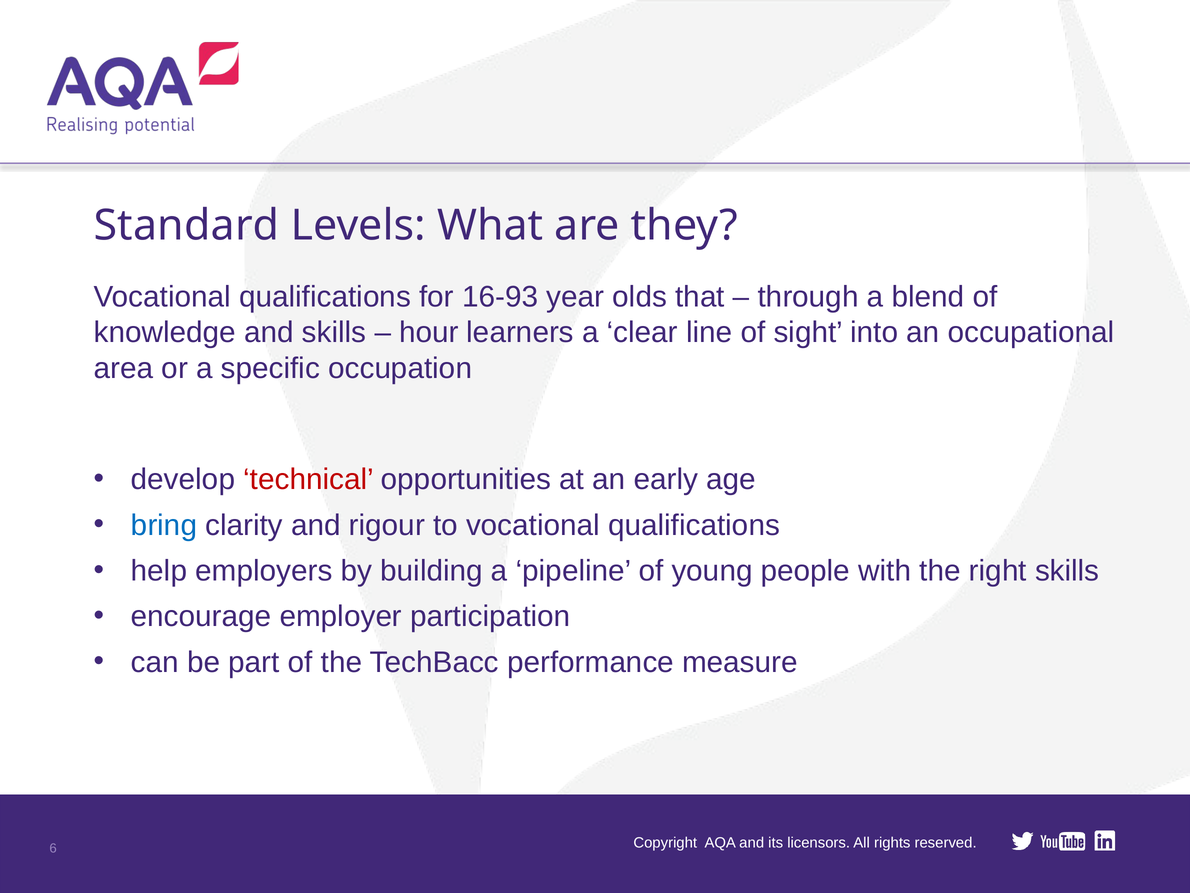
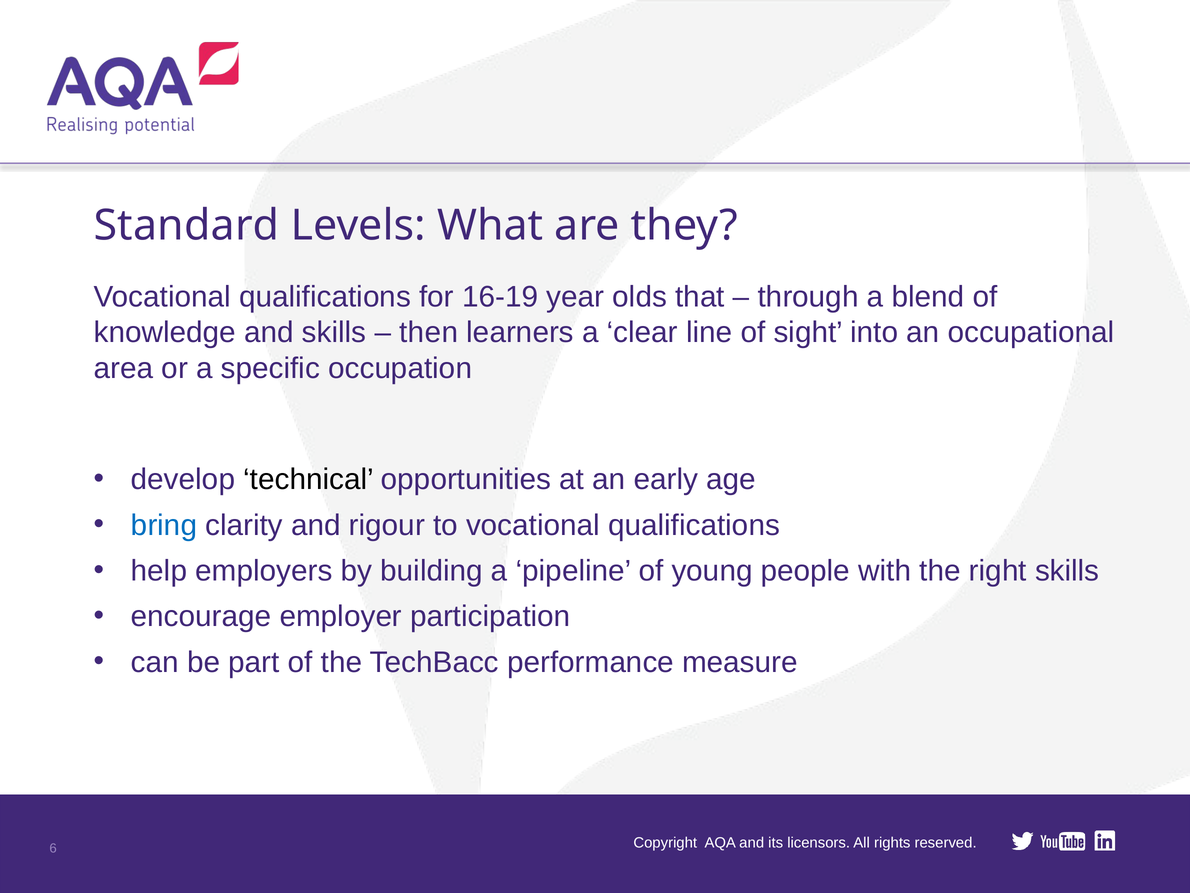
16-93: 16-93 -> 16-19 (500, 297)
hour: hour -> then (429, 332)
technical colour: red -> black (309, 479)
